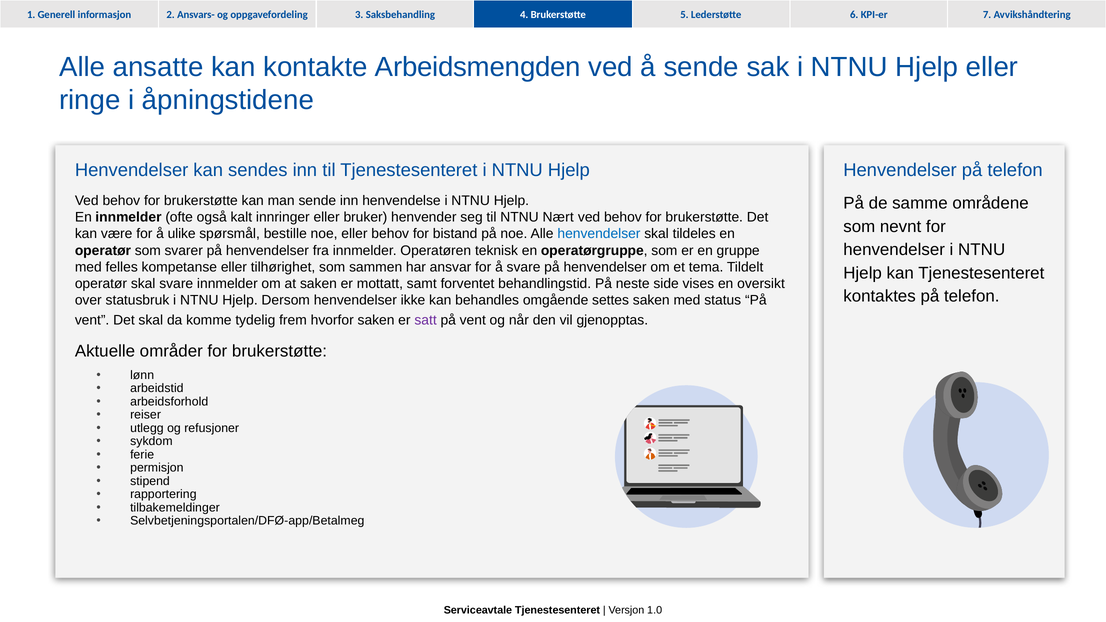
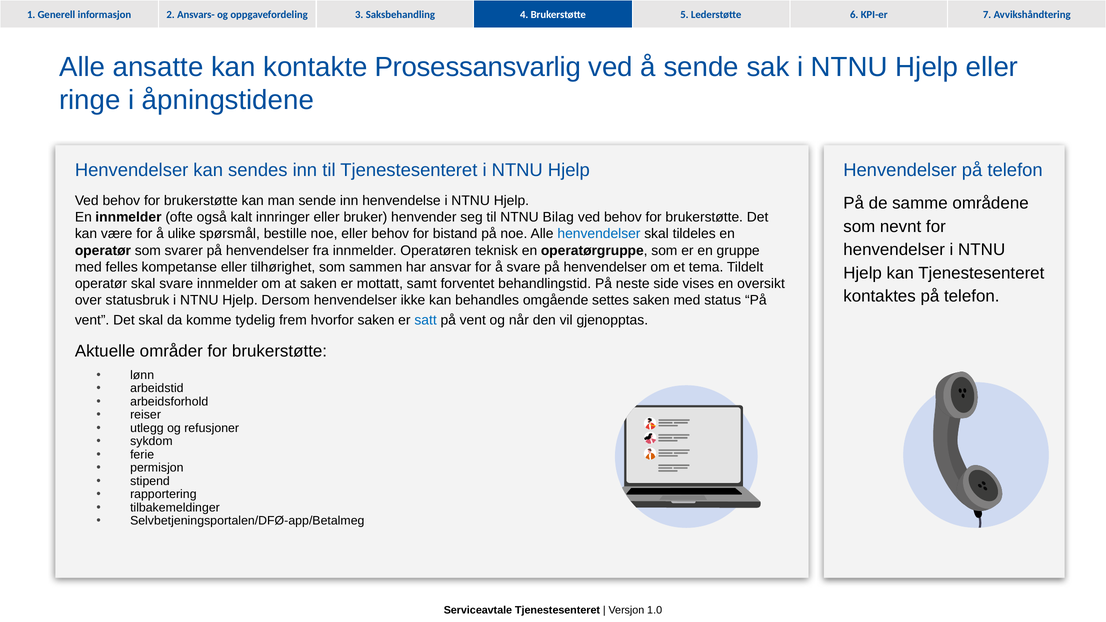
Arbeidsmengden: Arbeidsmengden -> Prosessansvarlig (478, 67)
Nært: Nært -> Bilag (558, 217)
satt colour: purple -> blue (426, 320)
